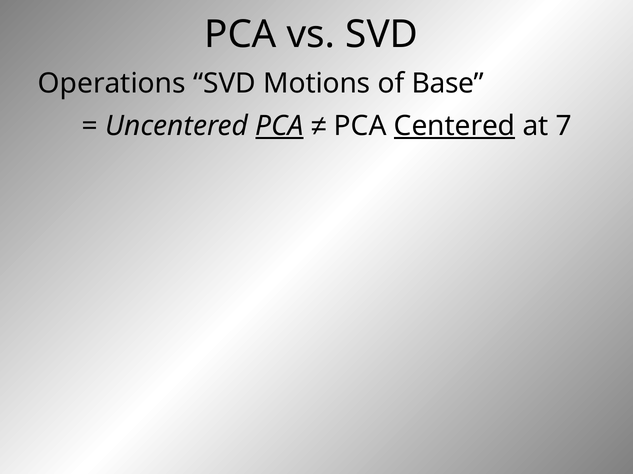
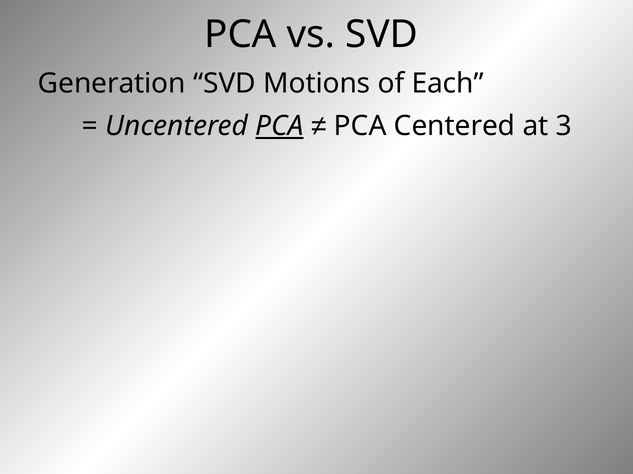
Operations: Operations -> Generation (112, 83)
Base: Base -> Each (448, 83)
Centered underline: present -> none (455, 126)
7: 7 -> 3 (564, 126)
